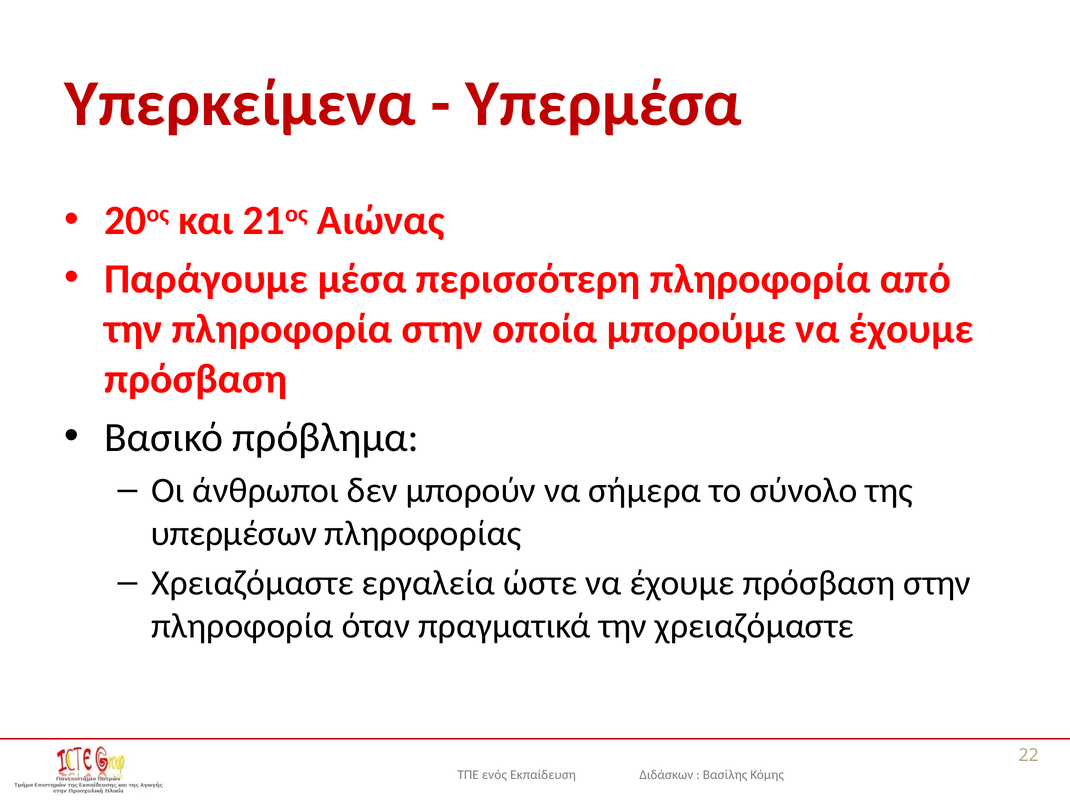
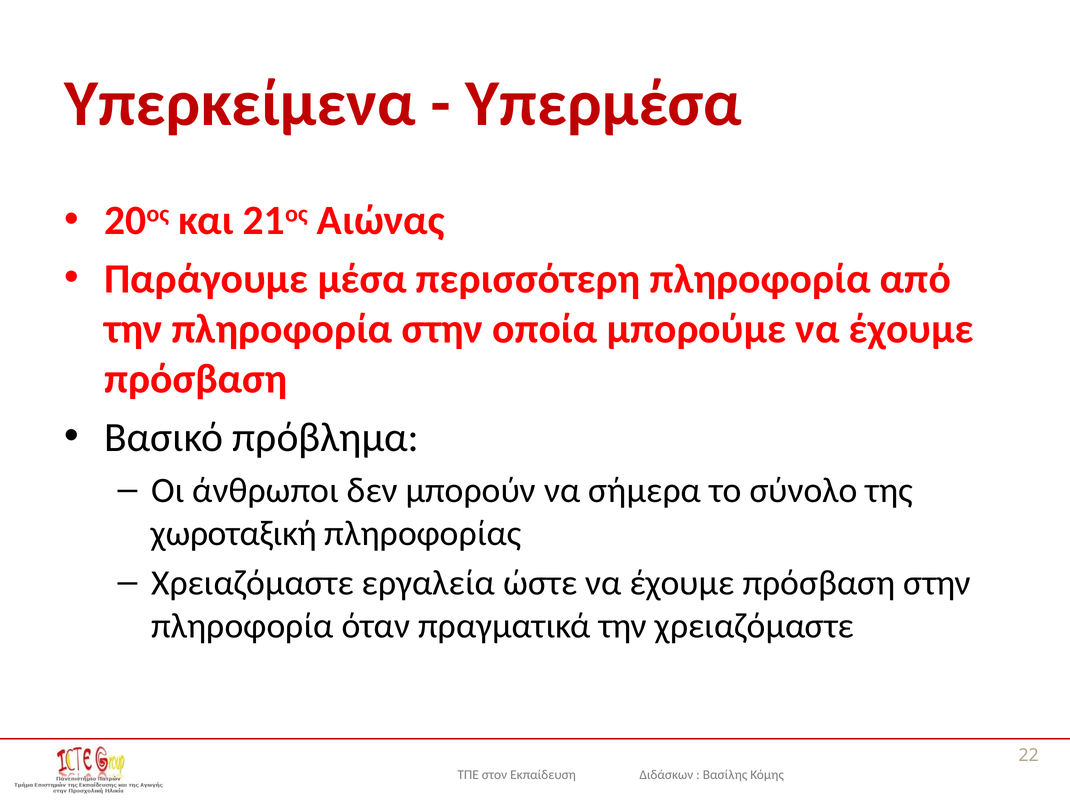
υπερμέσων: υπερμέσων -> χωροταξική (234, 533)
ενός: ενός -> στον (494, 775)
